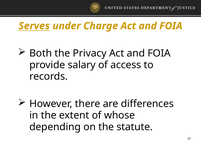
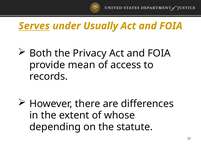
Charge: Charge -> Usually (101, 26)
salary: salary -> mean (82, 65)
